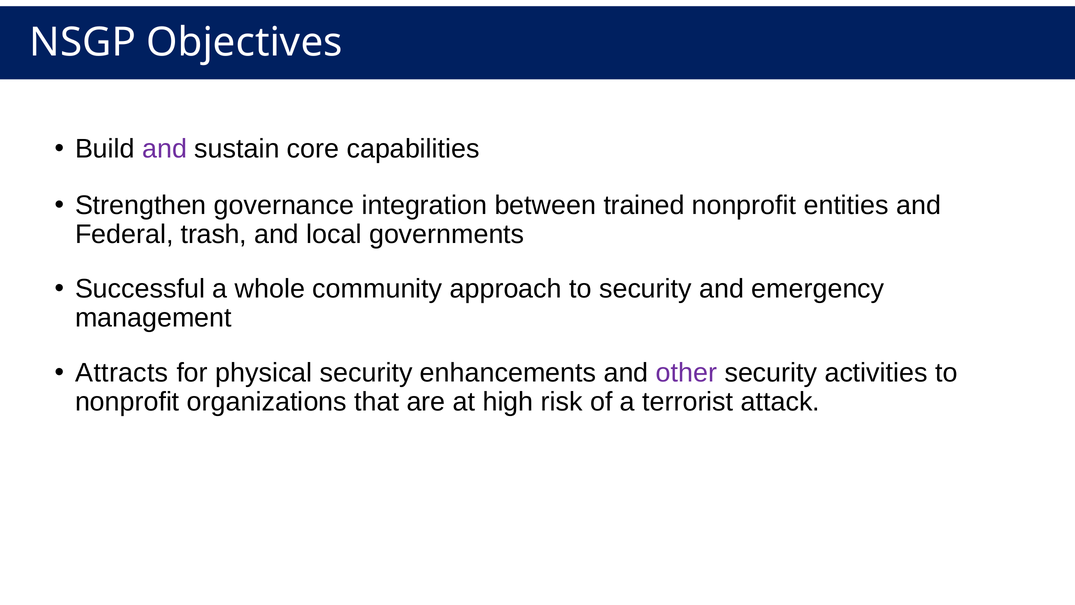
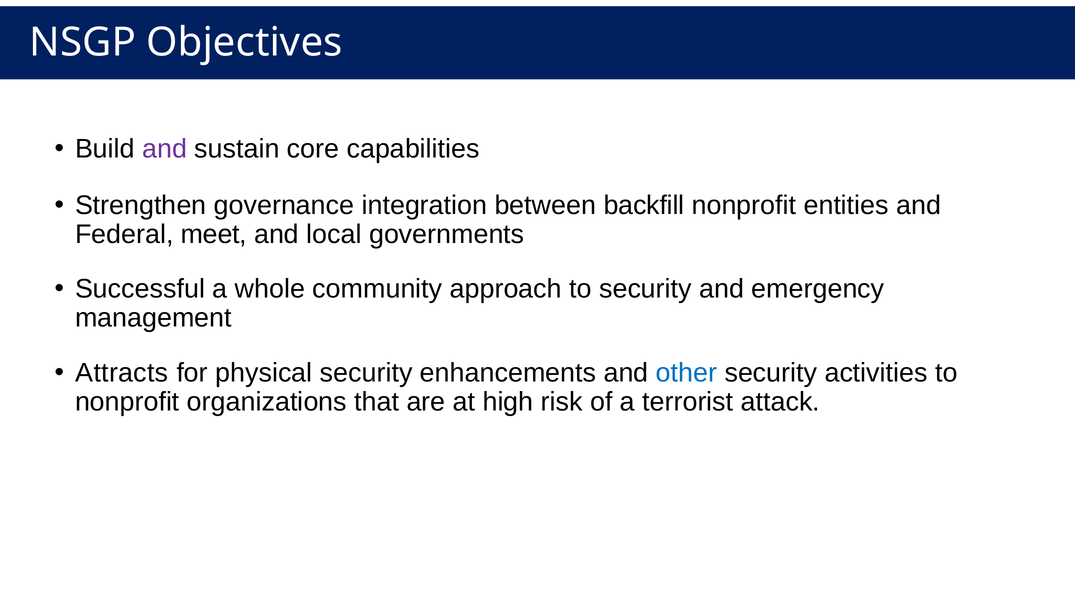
trained: trained -> backfill (644, 205)
trash: trash -> meet (214, 234)
other colour: purple -> blue (687, 373)
